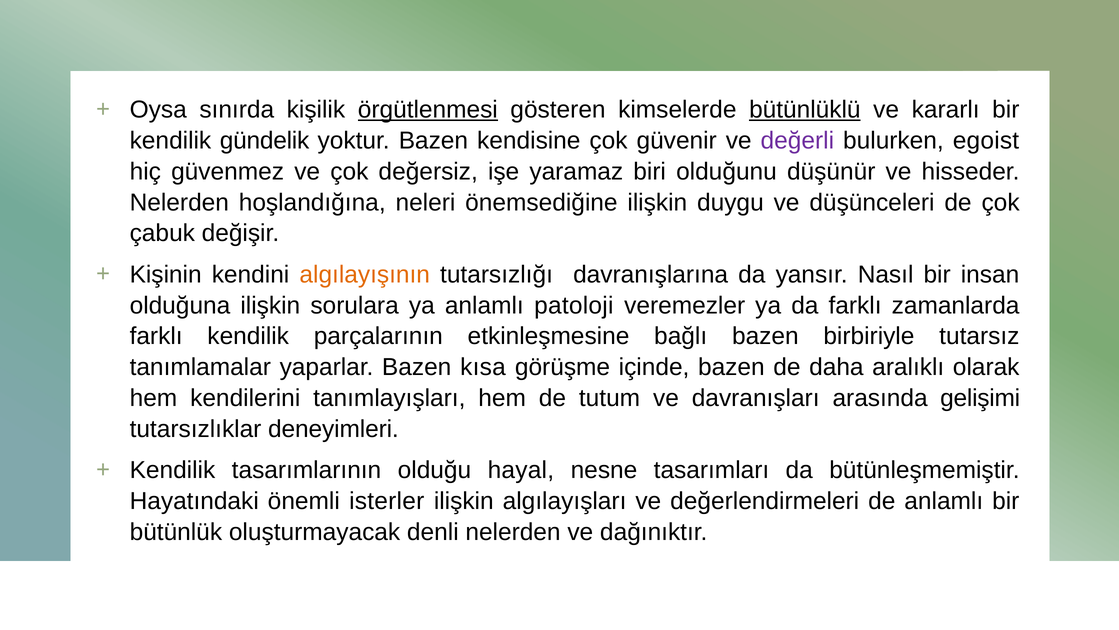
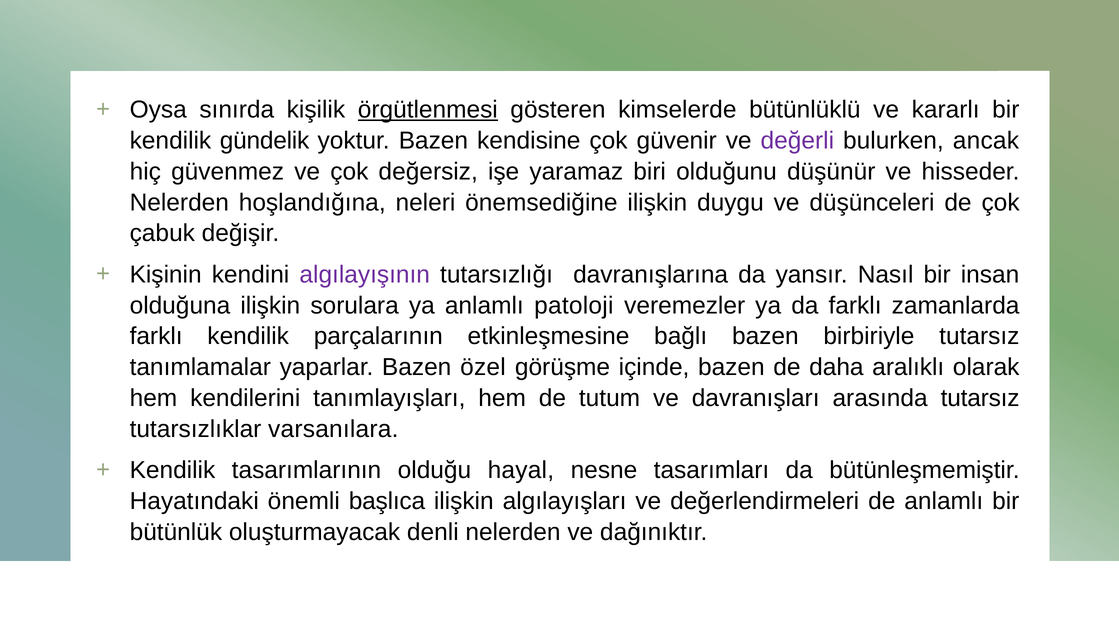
bütünlüklü underline: present -> none (805, 110)
egoist: egoist -> ancak (986, 141)
algılayışının colour: orange -> purple (365, 274)
kısa: kısa -> özel (483, 367)
arasında gelişimi: gelişimi -> tutarsız (980, 398)
deneyimleri: deneyimleri -> varsanılara (333, 429)
isterler: isterler -> başlıca (387, 501)
